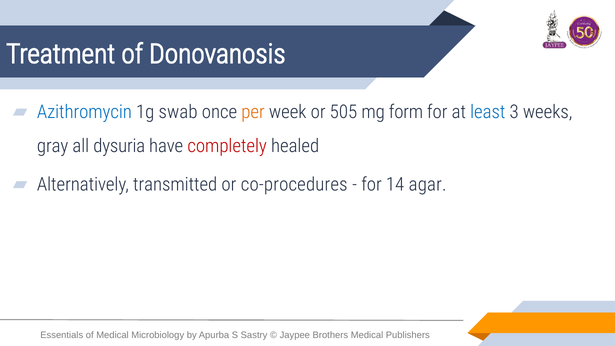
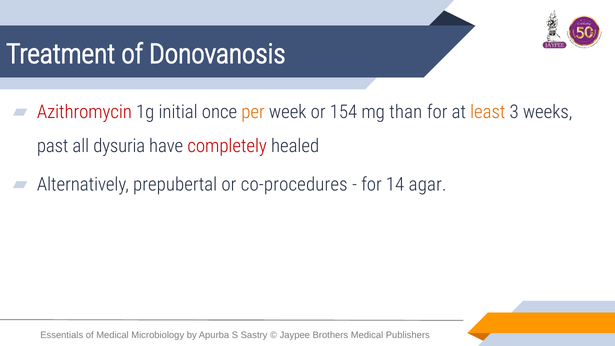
Azithromycin colour: blue -> red (84, 112)
swab: swab -> initial (178, 112)
505: 505 -> 154 (343, 112)
form: form -> than (406, 112)
least colour: blue -> orange (488, 112)
gray: gray -> past (53, 146)
transmitted: transmitted -> prepubertal (175, 185)
